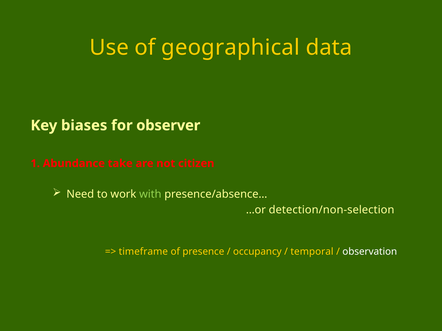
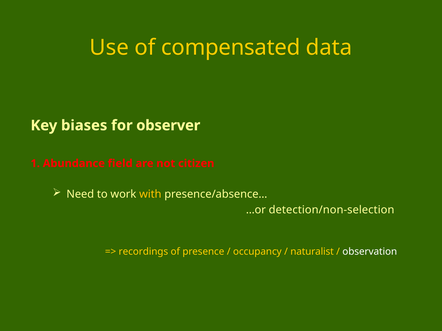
geographical: geographical -> compensated (231, 48)
take: take -> field (120, 164)
with colour: light green -> yellow (150, 195)
timeframe: timeframe -> recordings (143, 252)
temporal: temporal -> naturalist (312, 252)
